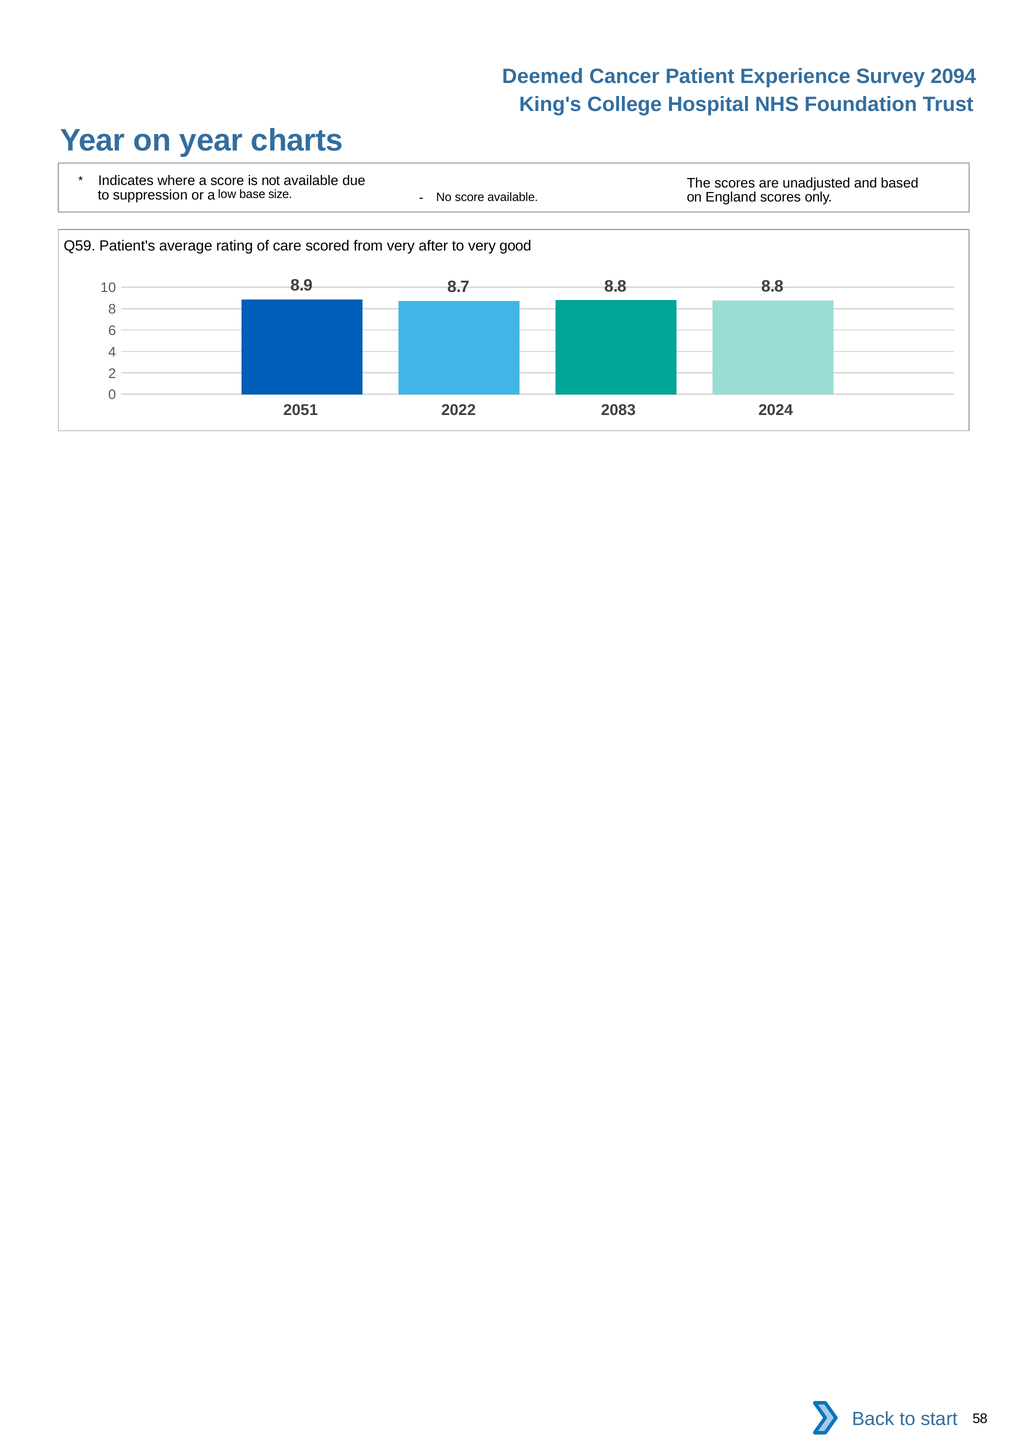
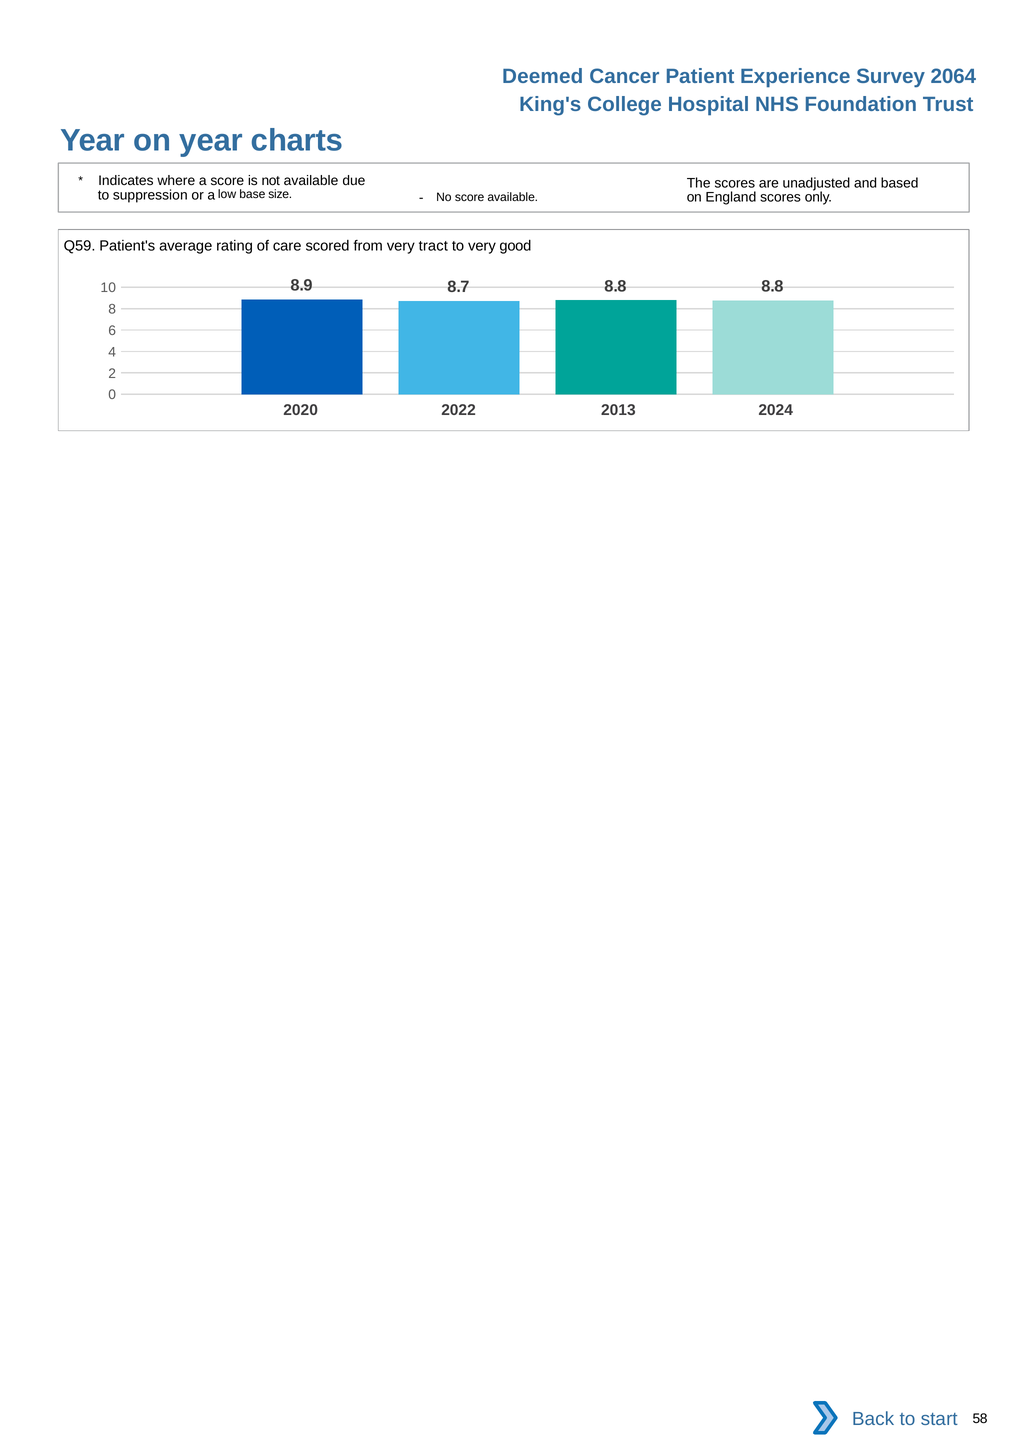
2094: 2094 -> 2064 (953, 77)
after: after -> tract (433, 246)
2051: 2051 -> 2020 (301, 410)
2083: 2083 -> 2013 (618, 410)
